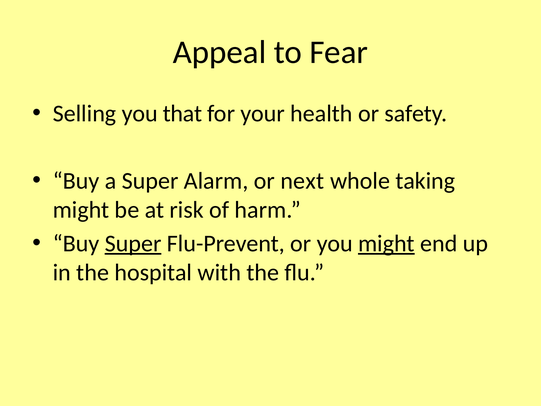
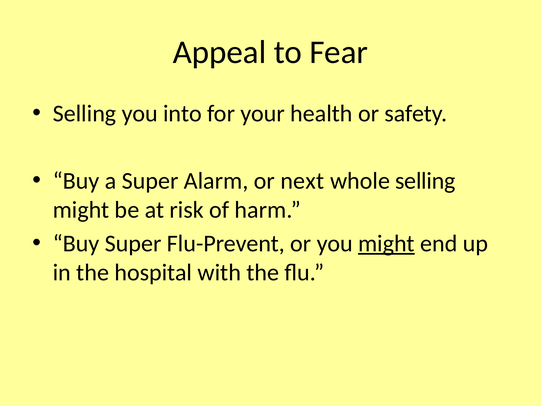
that: that -> into (182, 113)
whole taking: taking -> selling (425, 181)
Super underline: present -> none (133, 243)
